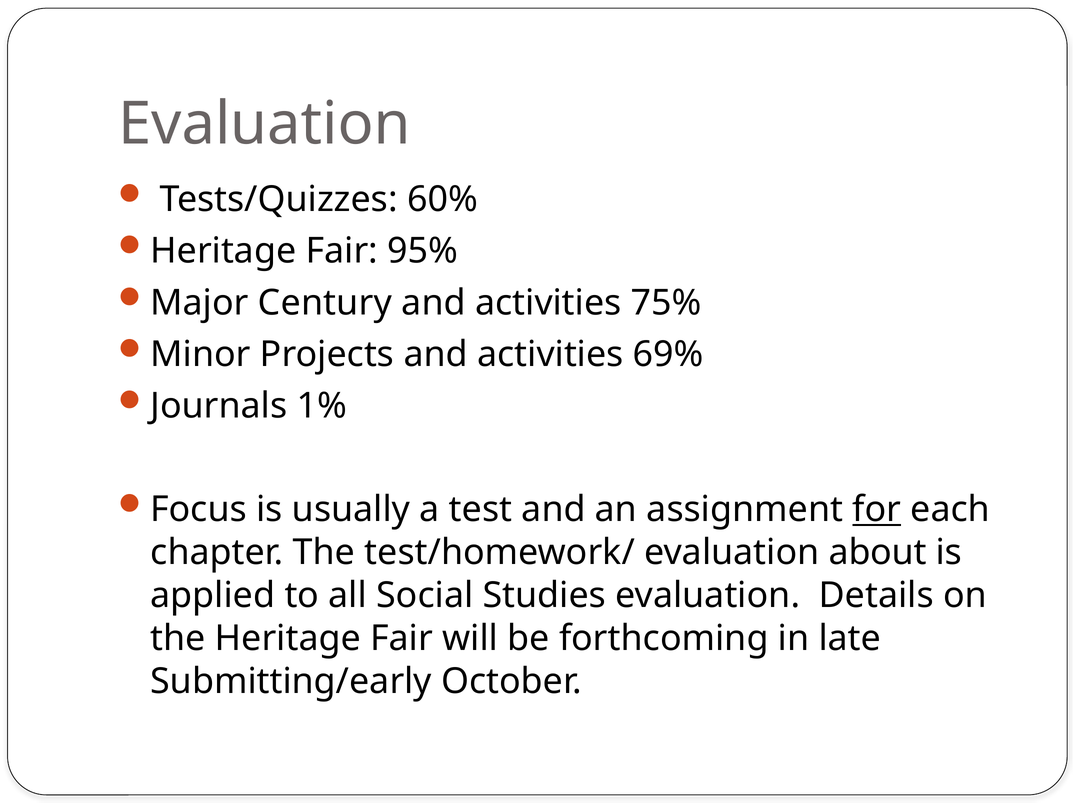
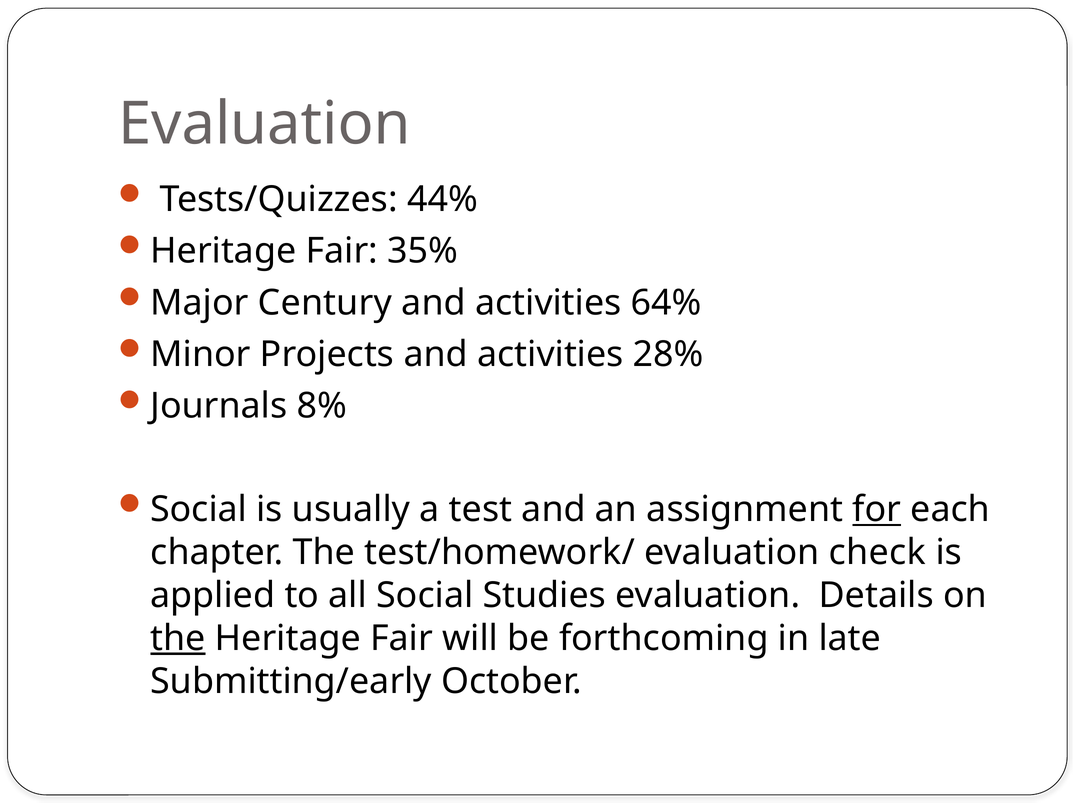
60%: 60% -> 44% (442, 200)
95%: 95% -> 35% (423, 251)
75%: 75% -> 64% (666, 303)
69%: 69% -> 28% (668, 355)
1%: 1% -> 8% (322, 406)
Focus: Focus -> Social (199, 510)
about: about -> check (877, 553)
the underline: none -> present (178, 639)
